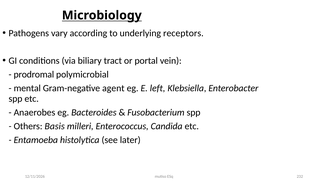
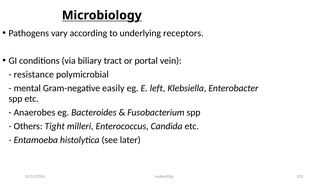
prodromal: prodromal -> resistance (34, 74)
agent: agent -> easily (113, 88)
Basis: Basis -> Tight (55, 126)
